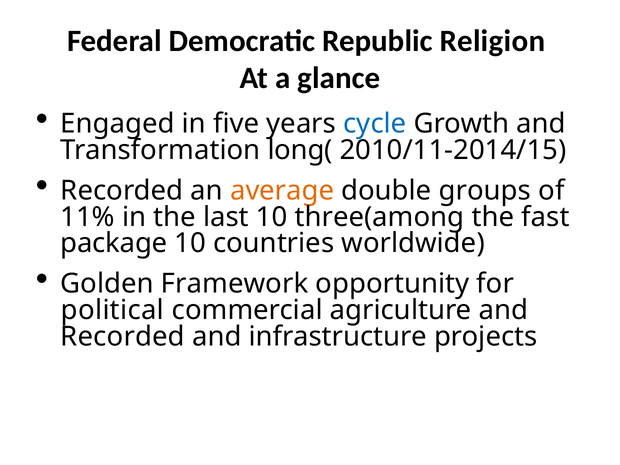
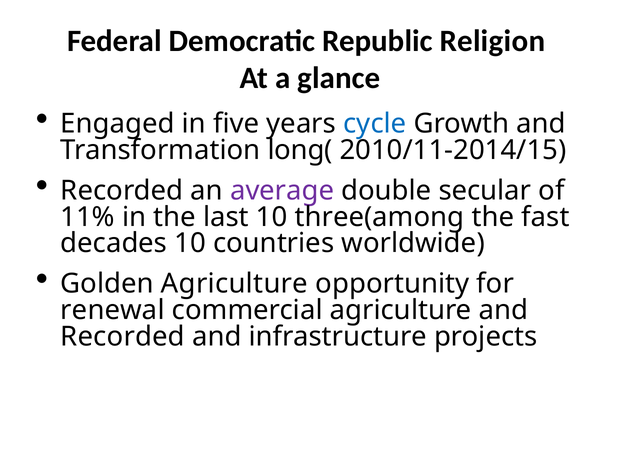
average colour: orange -> purple (282, 190)
groups: groups -> secular (485, 190)
package: package -> decades (114, 243)
Golden Framework: Framework -> Agriculture (234, 284)
political: political -> renewal (113, 310)
